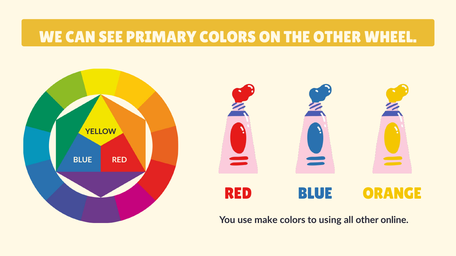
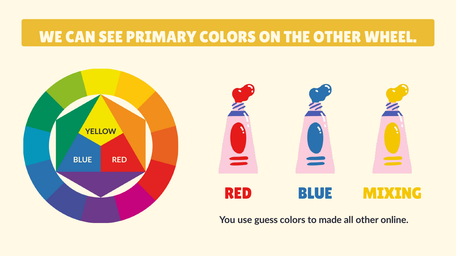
ORANGE: ORANGE -> MIXING (392, 194)
make: make -> guess (266, 221)
using: using -> made (330, 221)
